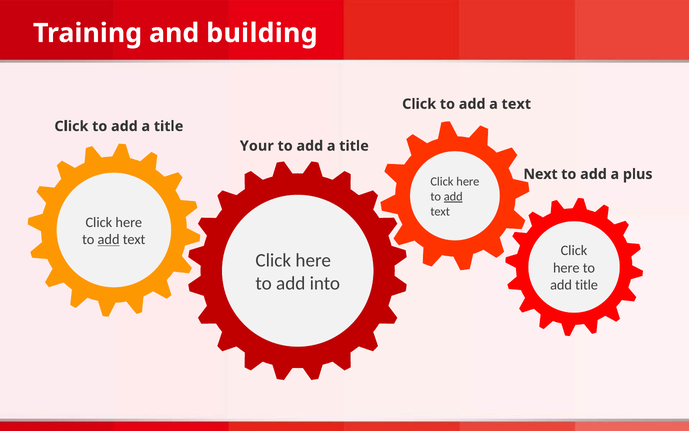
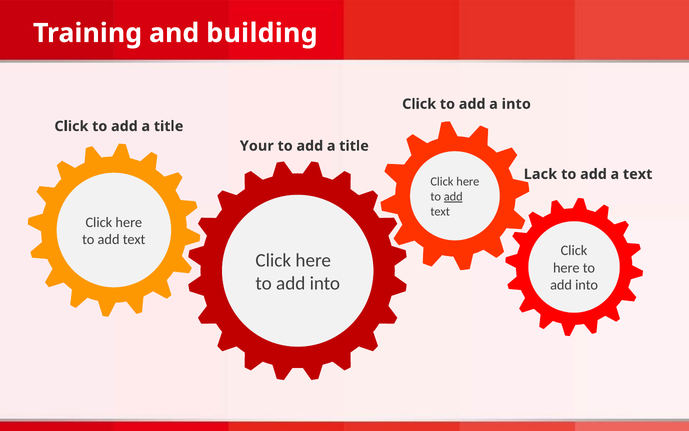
a text: text -> into (516, 104)
Next: Next -> Lack (540, 174)
a plus: plus -> text (638, 174)
add underline: present -> none (109, 239)
title: title -> into (587, 285)
